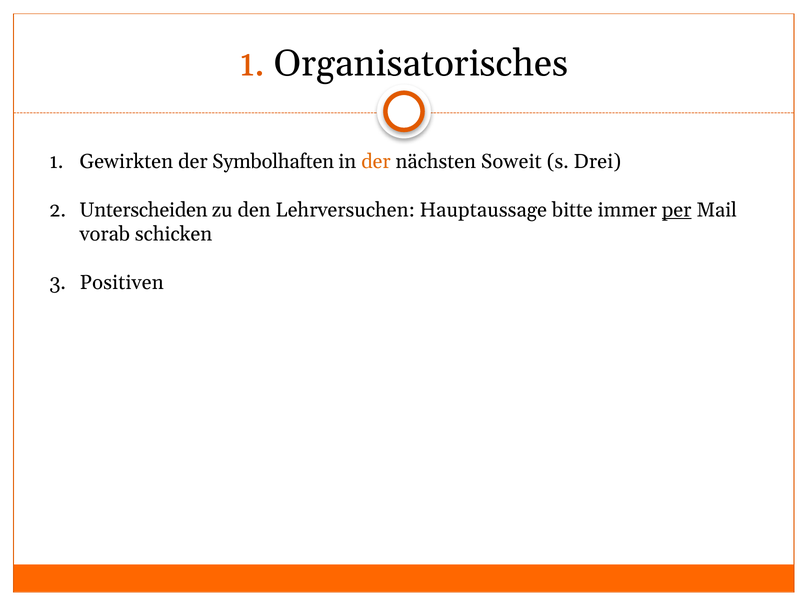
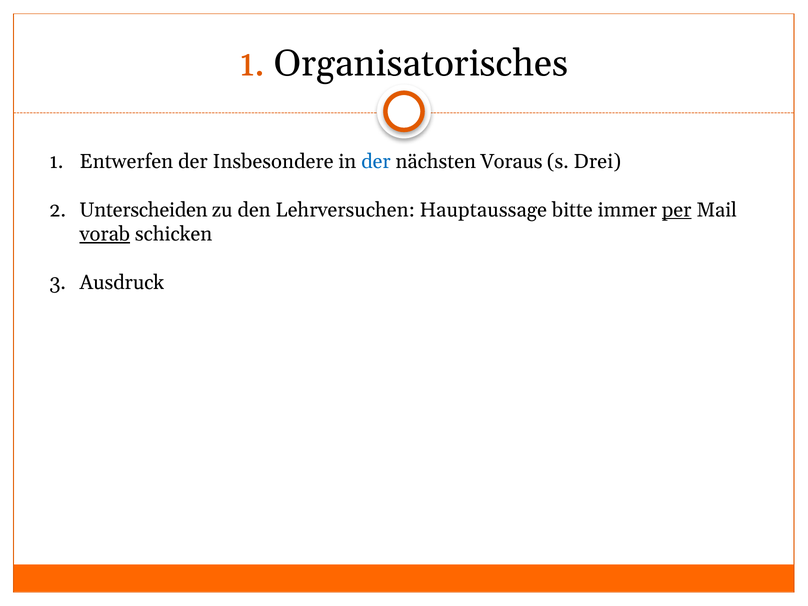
Gewirkten: Gewirkten -> Entwerfen (126, 161)
Symbolhaften: Symbolhaften -> Insbesondere (273, 161)
der colour: orange -> blue (376, 161)
Soweit: Soweit -> Voraus (512, 161)
vorab underline: none -> present (105, 234)
Positiven: Positiven -> Ausdruck (122, 283)
